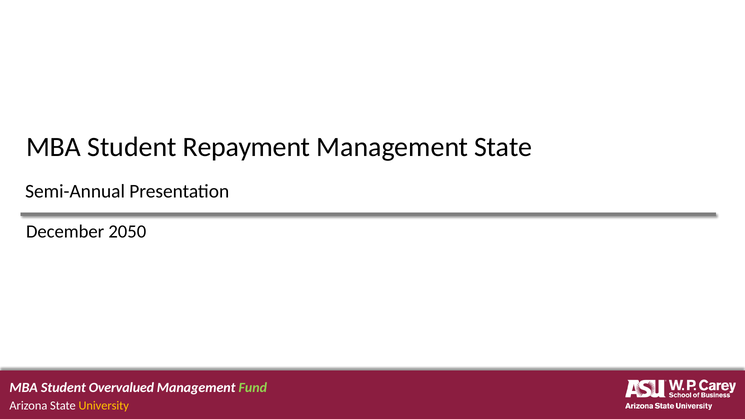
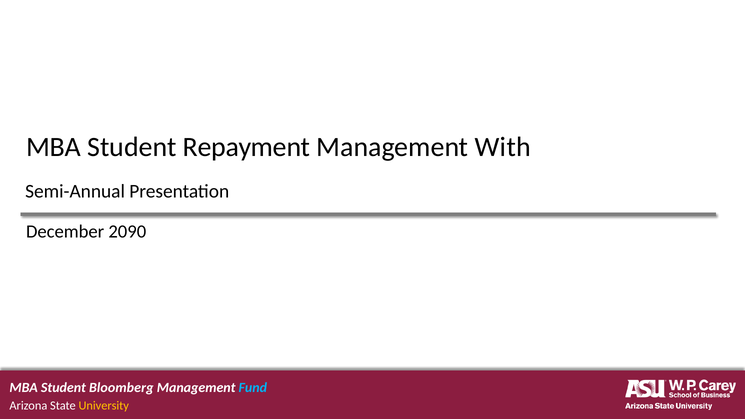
Management State: State -> With (503, 147)
2050: 2050 -> 2090 (127, 232)
Overvalued: Overvalued -> Bloomberg (121, 387)
Fund colour: light green -> light blue (253, 387)
